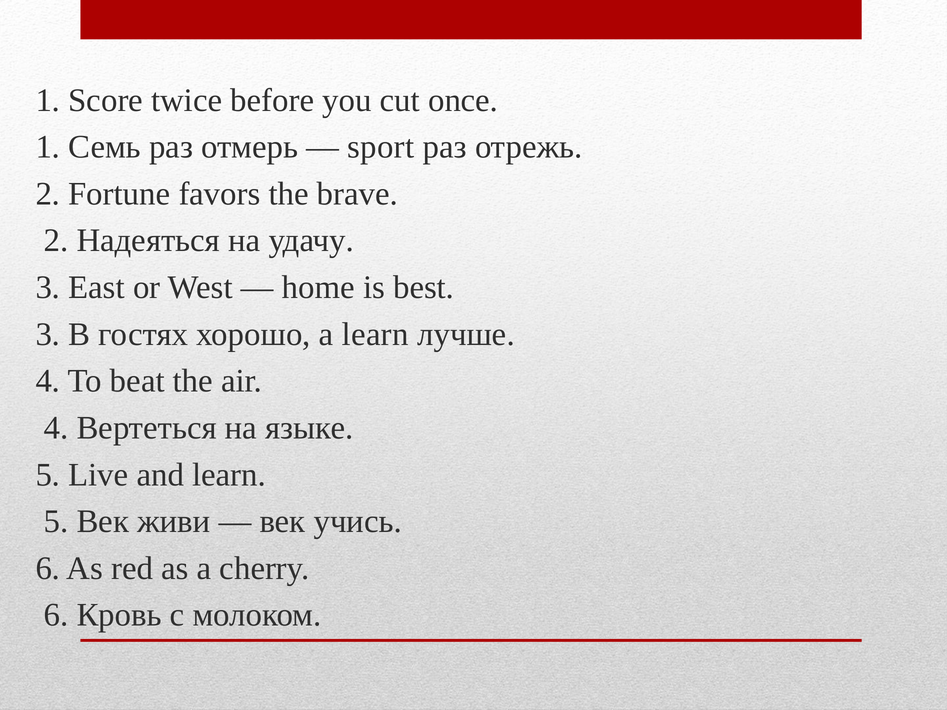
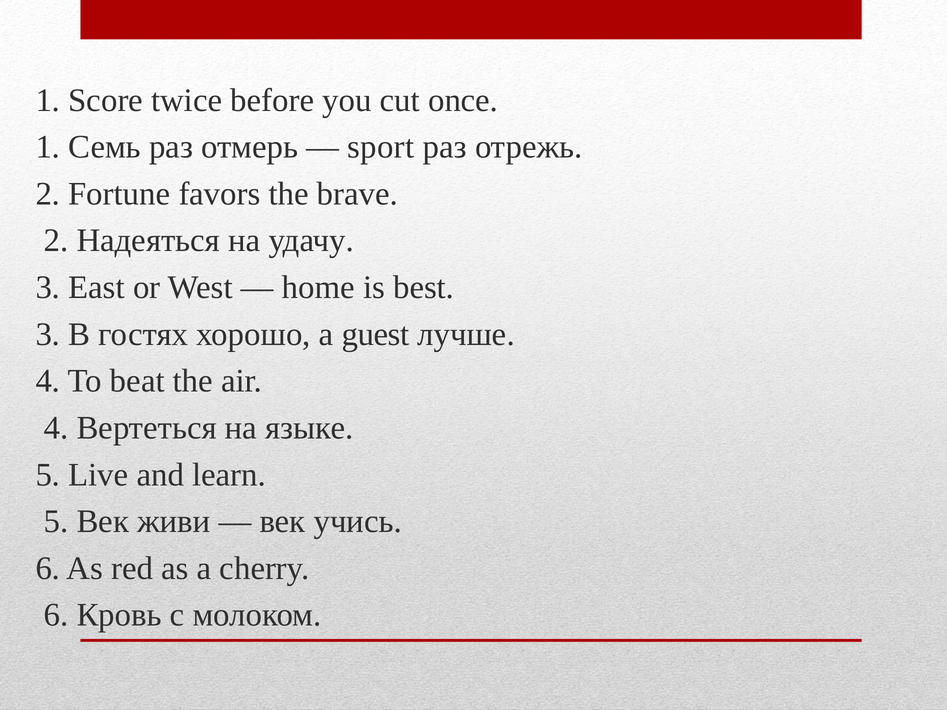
а learn: learn -> guest (376, 334)
